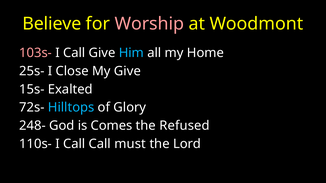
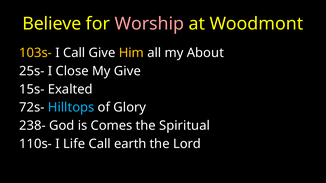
103s- colour: pink -> yellow (36, 53)
Him colour: light blue -> yellow (131, 53)
Home: Home -> About (205, 53)
248-: 248- -> 238- (32, 126)
Refused: Refused -> Spiritual (185, 126)
110s- I Call: Call -> Life (74, 144)
must: must -> earth (130, 144)
